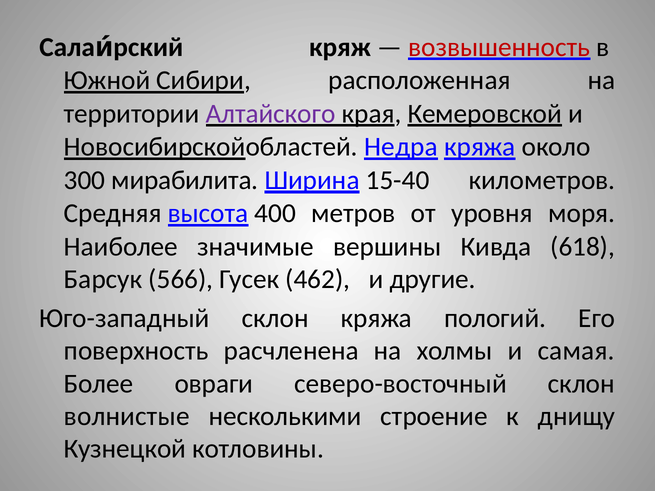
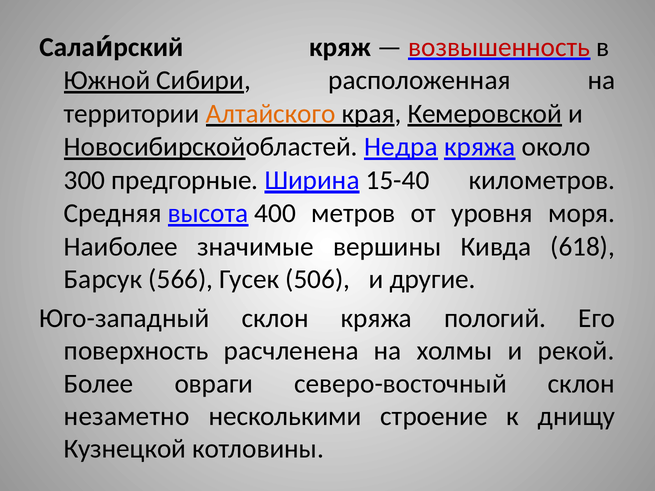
Алтайского colour: purple -> orange (271, 114)
мирабилита: мирабилита -> предгорные (185, 180)
462: 462 -> 506 (318, 280)
самая: самая -> рекой (576, 351)
волнистые: волнистые -> незаметно (127, 416)
